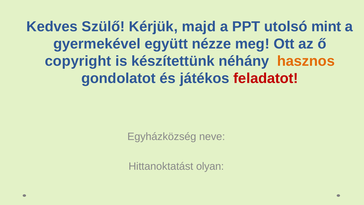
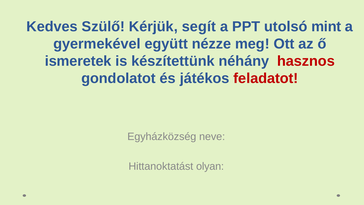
majd: majd -> segít (199, 26)
copyright: copyright -> ismeretek (78, 61)
hasznos colour: orange -> red (306, 61)
